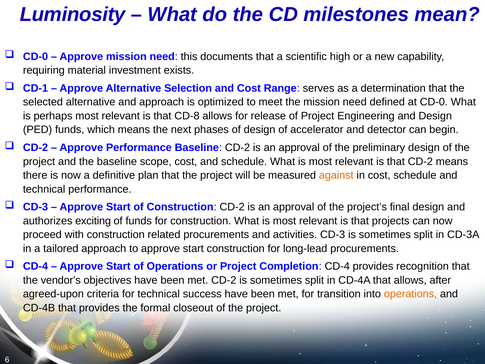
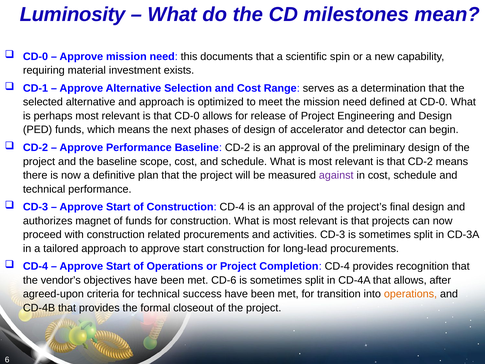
high: high -> spin (340, 56)
that CD-8: CD-8 -> CD-0 (187, 116)
against colour: orange -> purple (336, 175)
Construction CD-2: CD-2 -> CD-4 (232, 207)
exciting: exciting -> magnet (93, 221)
met CD-2: CD-2 -> CD-6 (224, 280)
